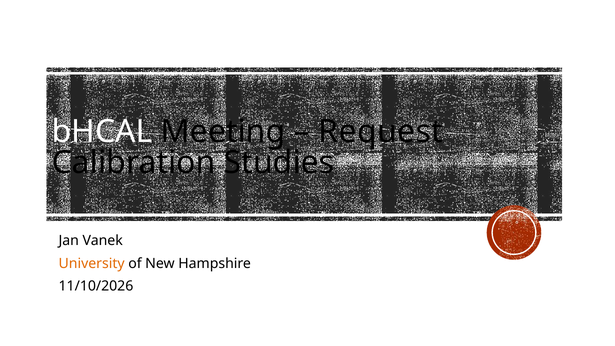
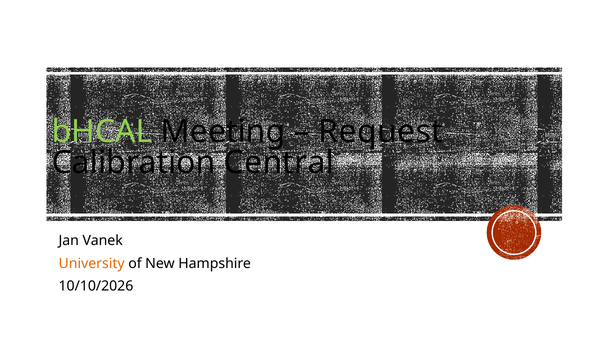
bHCAL colour: white -> light green (102, 132)
Studies: Studies -> Central (279, 163)
11/10/2026: 11/10/2026 -> 10/10/2026 (96, 286)
